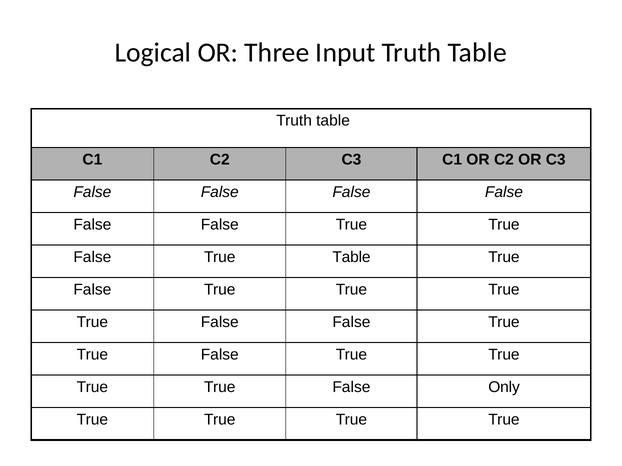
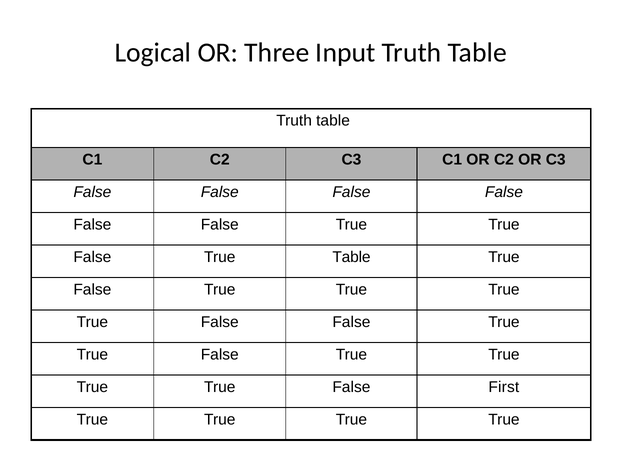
Only: Only -> First (504, 388)
